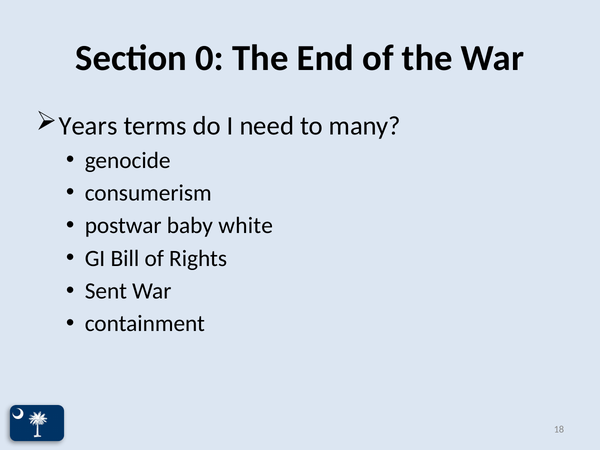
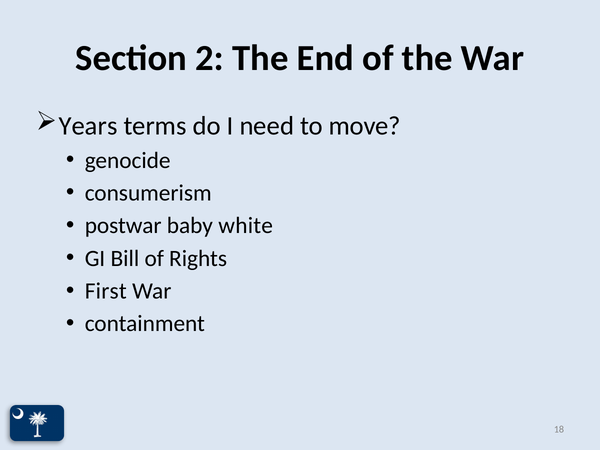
0: 0 -> 2 (210, 58)
many: many -> move (365, 126)
Sent: Sent -> First (106, 291)
